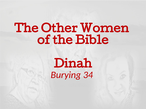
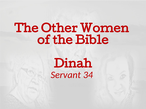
Burying: Burying -> Servant (66, 75)
